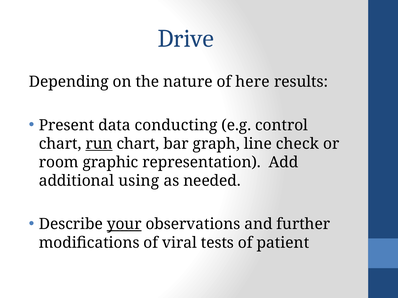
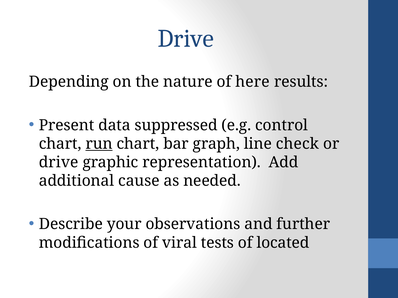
conducting: conducting -> suppressed (176, 125)
room: room -> drive (59, 163)
using: using -> cause (139, 181)
your underline: present -> none (124, 225)
patient: patient -> located (283, 243)
